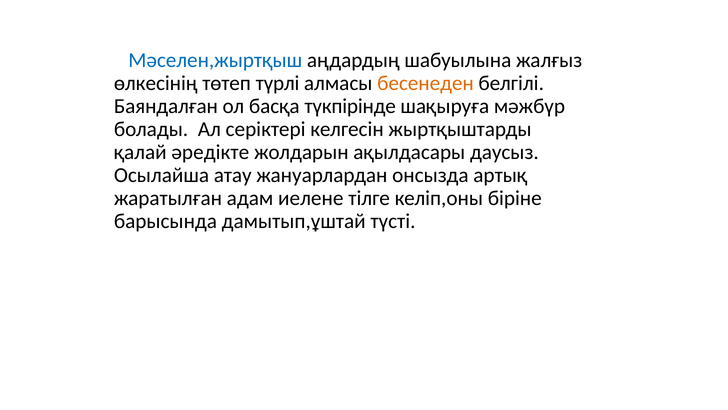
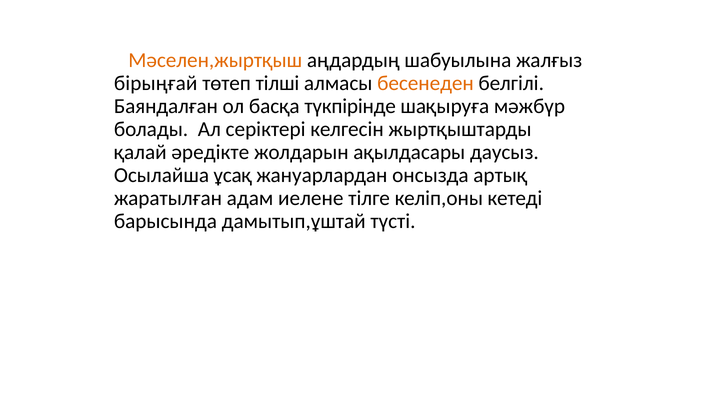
Мәселен,жыртқыш colour: blue -> orange (215, 60)
өлкесінің: өлкесінің -> бірыңғай (156, 83)
түрлі: түрлі -> тілші (277, 83)
атау: атау -> ұсақ (233, 175)
біріне: біріне -> кетеді (515, 198)
